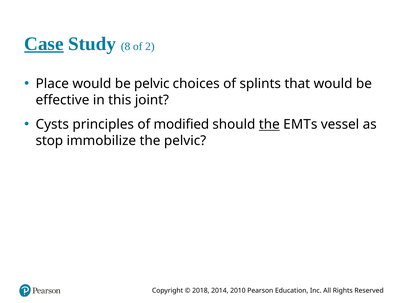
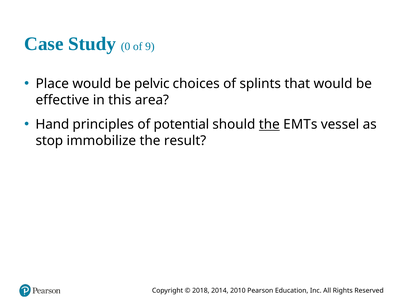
Case underline: present -> none (44, 44)
8: 8 -> 0 (126, 47)
2: 2 -> 9 (150, 47)
joint: joint -> area (152, 100)
Cysts: Cysts -> Hand (52, 125)
modified: modified -> potential (181, 125)
the pelvic: pelvic -> result (185, 141)
